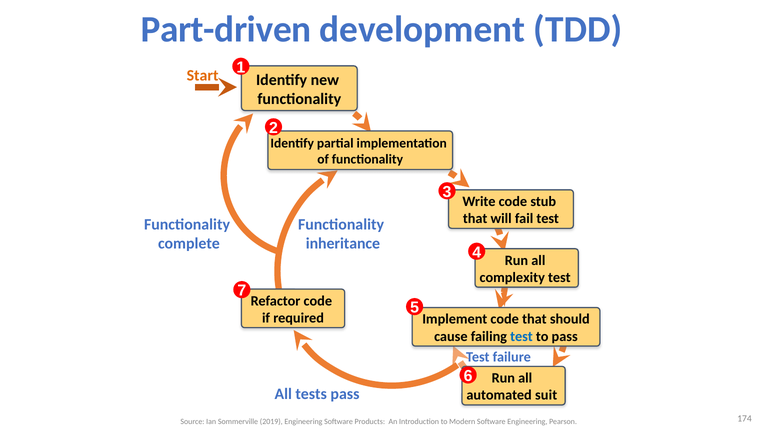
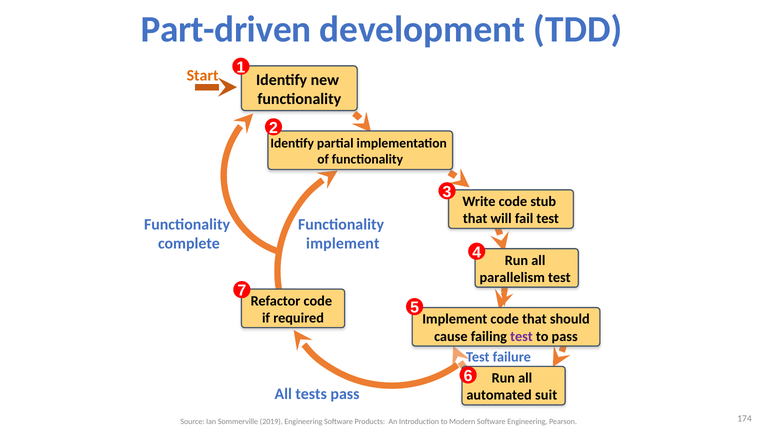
inheritance: inheritance -> implement (343, 243)
complexity: complexity -> parallelism (512, 277)
test colour: blue -> purple (522, 336)
